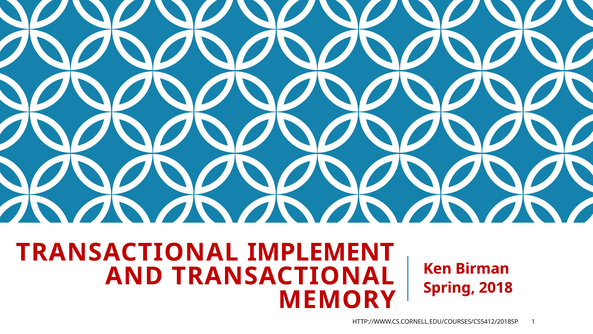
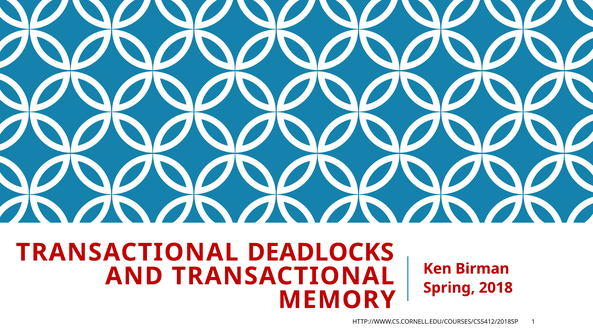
IMPLEMENT: IMPLEMENT -> DEADLOCKS (321, 252)
